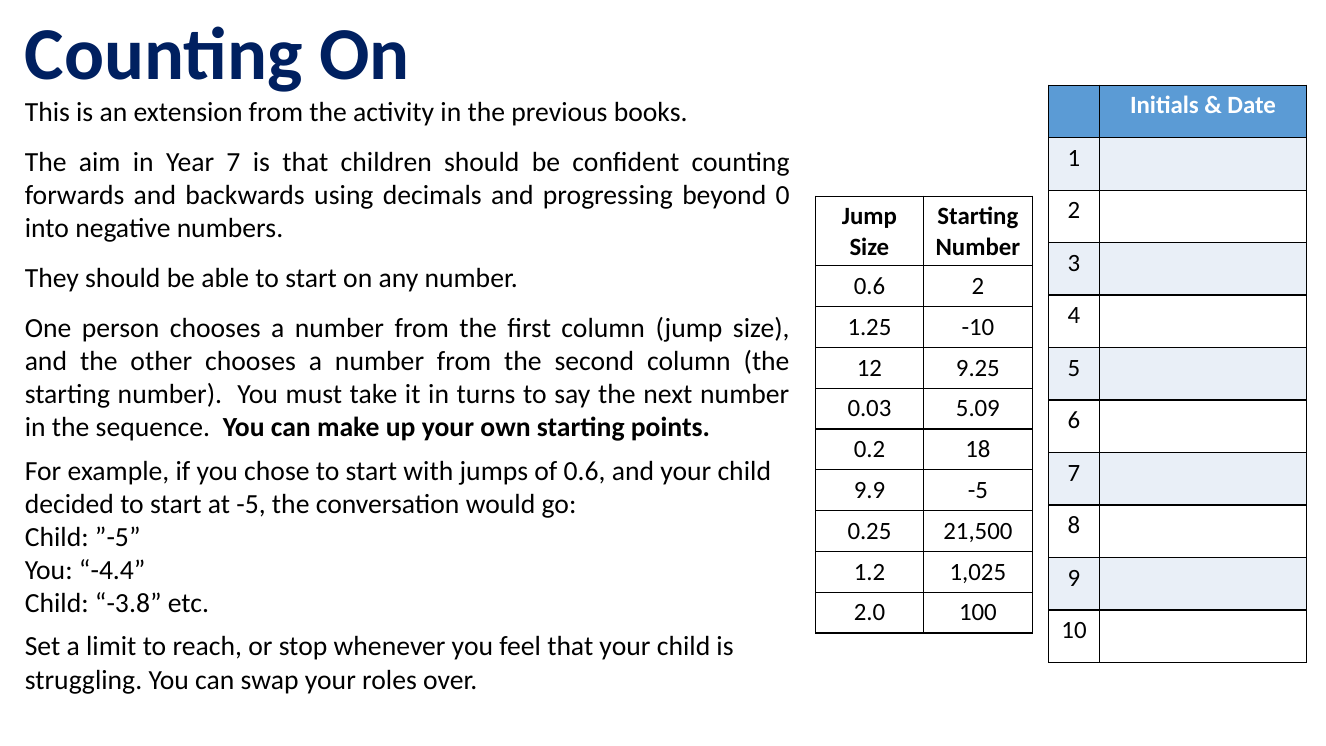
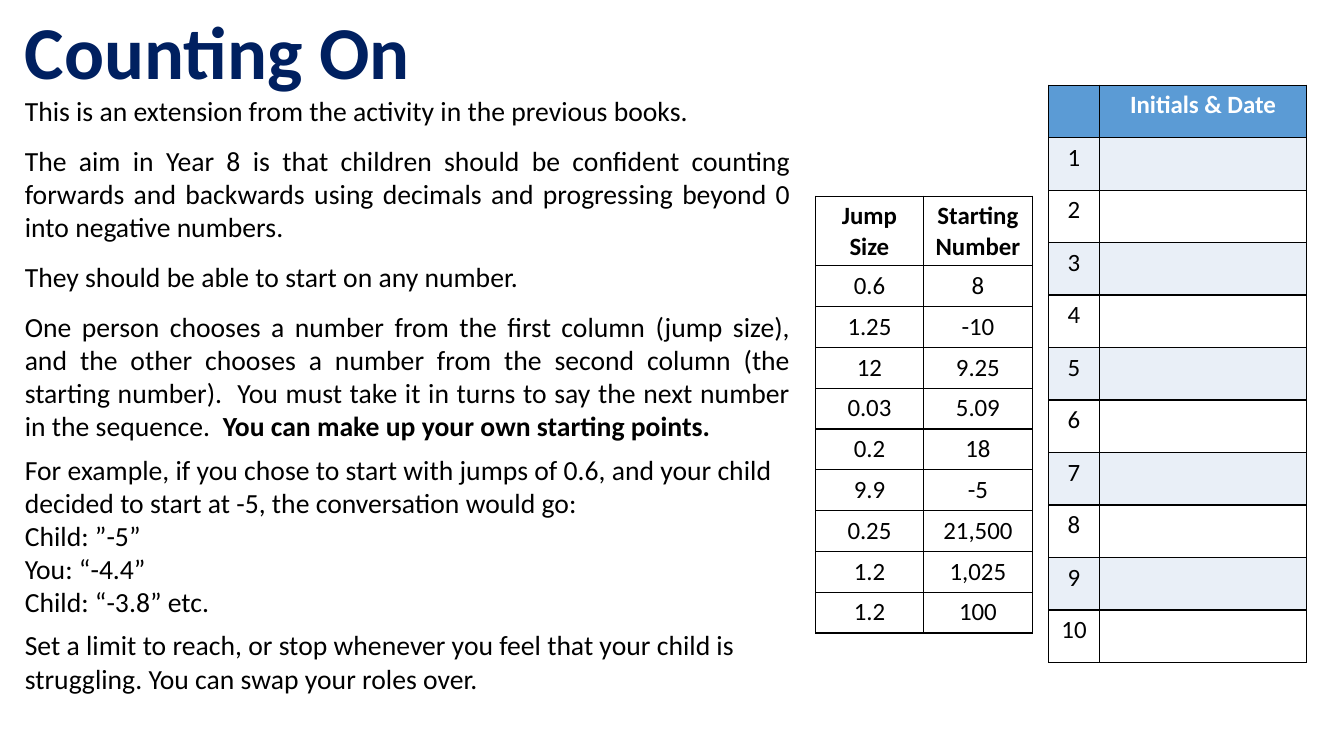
Year 7: 7 -> 8 (233, 162)
0.6 2: 2 -> 8 (978, 286)
2.0: 2.0 -> 1.2 (869, 613)
